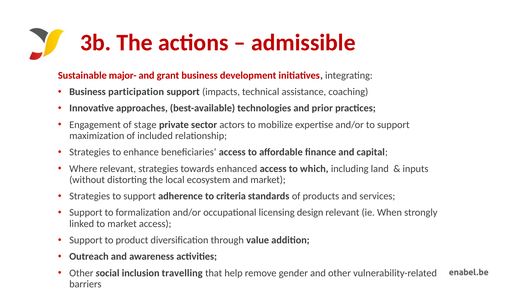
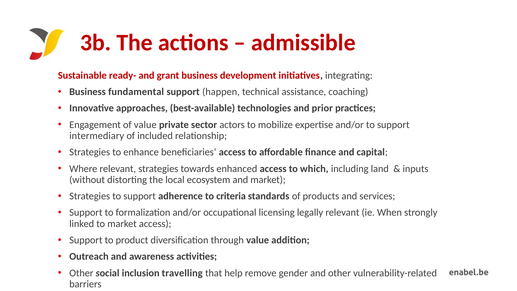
major-: major- -> ready- (123, 75)
participation: participation -> fundamental (136, 92)
impacts: impacts -> happen (221, 92)
of stage: stage -> value (145, 125)
maximization: maximization -> intermediary (97, 136)
design: design -> legally (310, 212)
